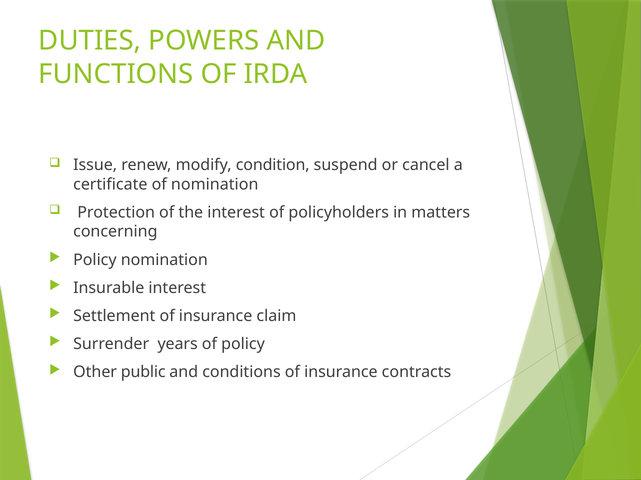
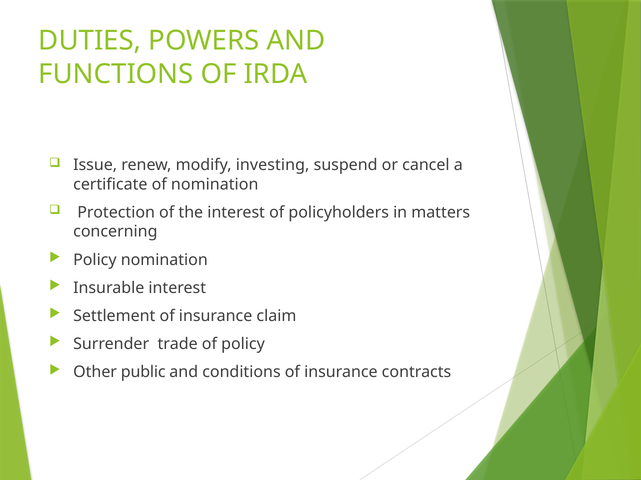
condition: condition -> investing (273, 165)
years: years -> trade (178, 345)
